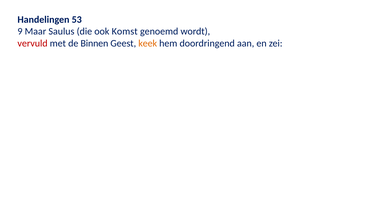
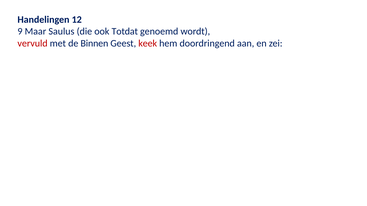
53: 53 -> 12 (77, 20)
Komst: Komst -> Totdat (125, 31)
keek colour: orange -> red (148, 43)
